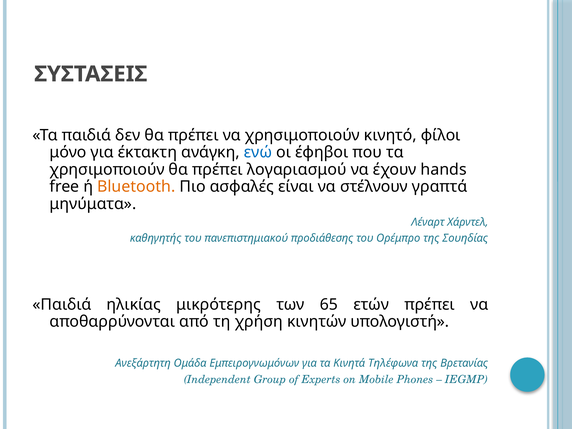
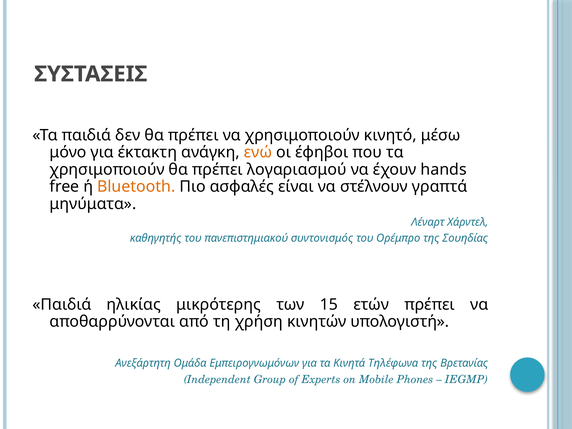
φίλοι: φίλοι -> μέσω (441, 135)
ενώ colour: blue -> orange (258, 152)
προδιάθεσης: προδιάθεσης -> συντονισμός (322, 238)
65: 65 -> 15 (329, 305)
